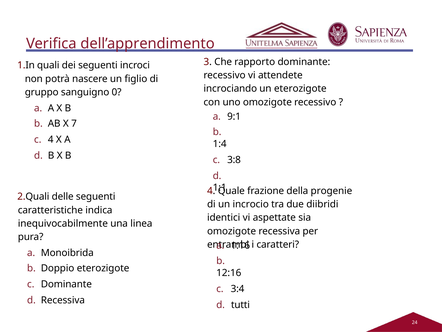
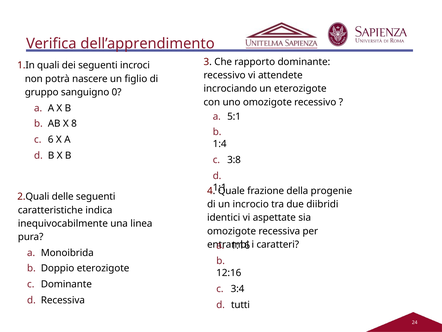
9:1: 9:1 -> 5:1 (234, 117)
7: 7 -> 8 (74, 123)
c 4: 4 -> 6 (51, 139)
